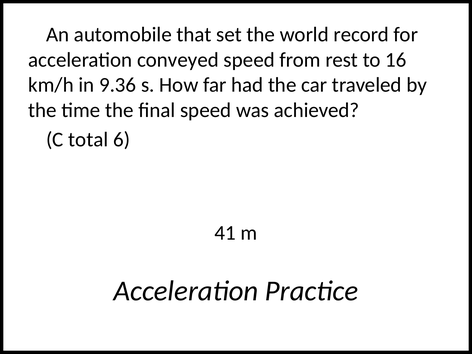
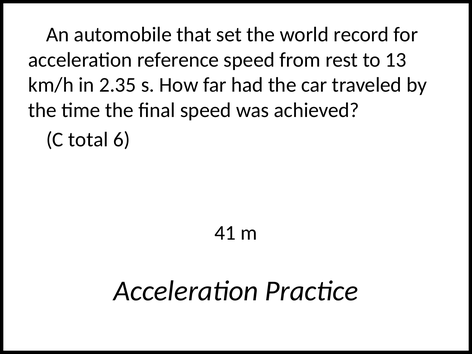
conveyed: conveyed -> reference (178, 60)
16: 16 -> 13 (396, 60)
9.36: 9.36 -> 2.35 (118, 85)
